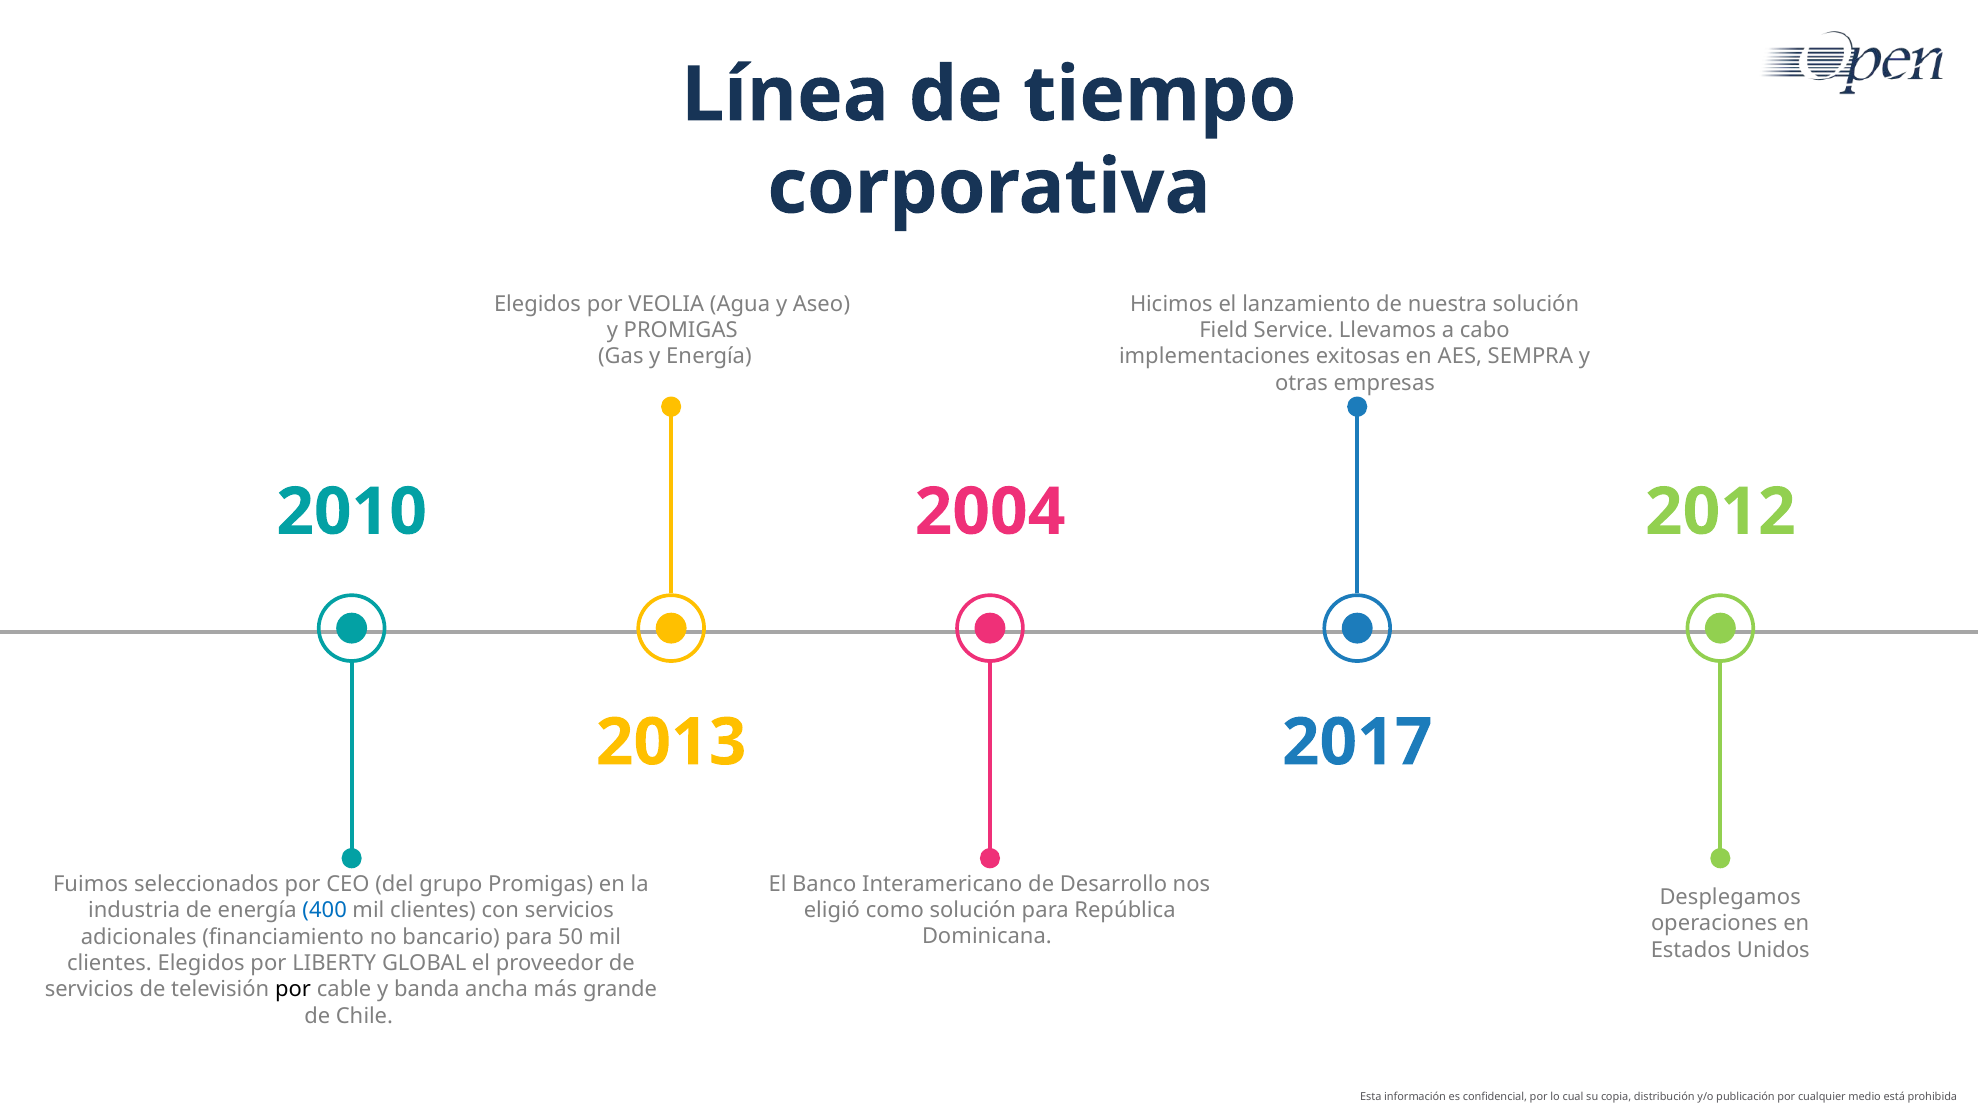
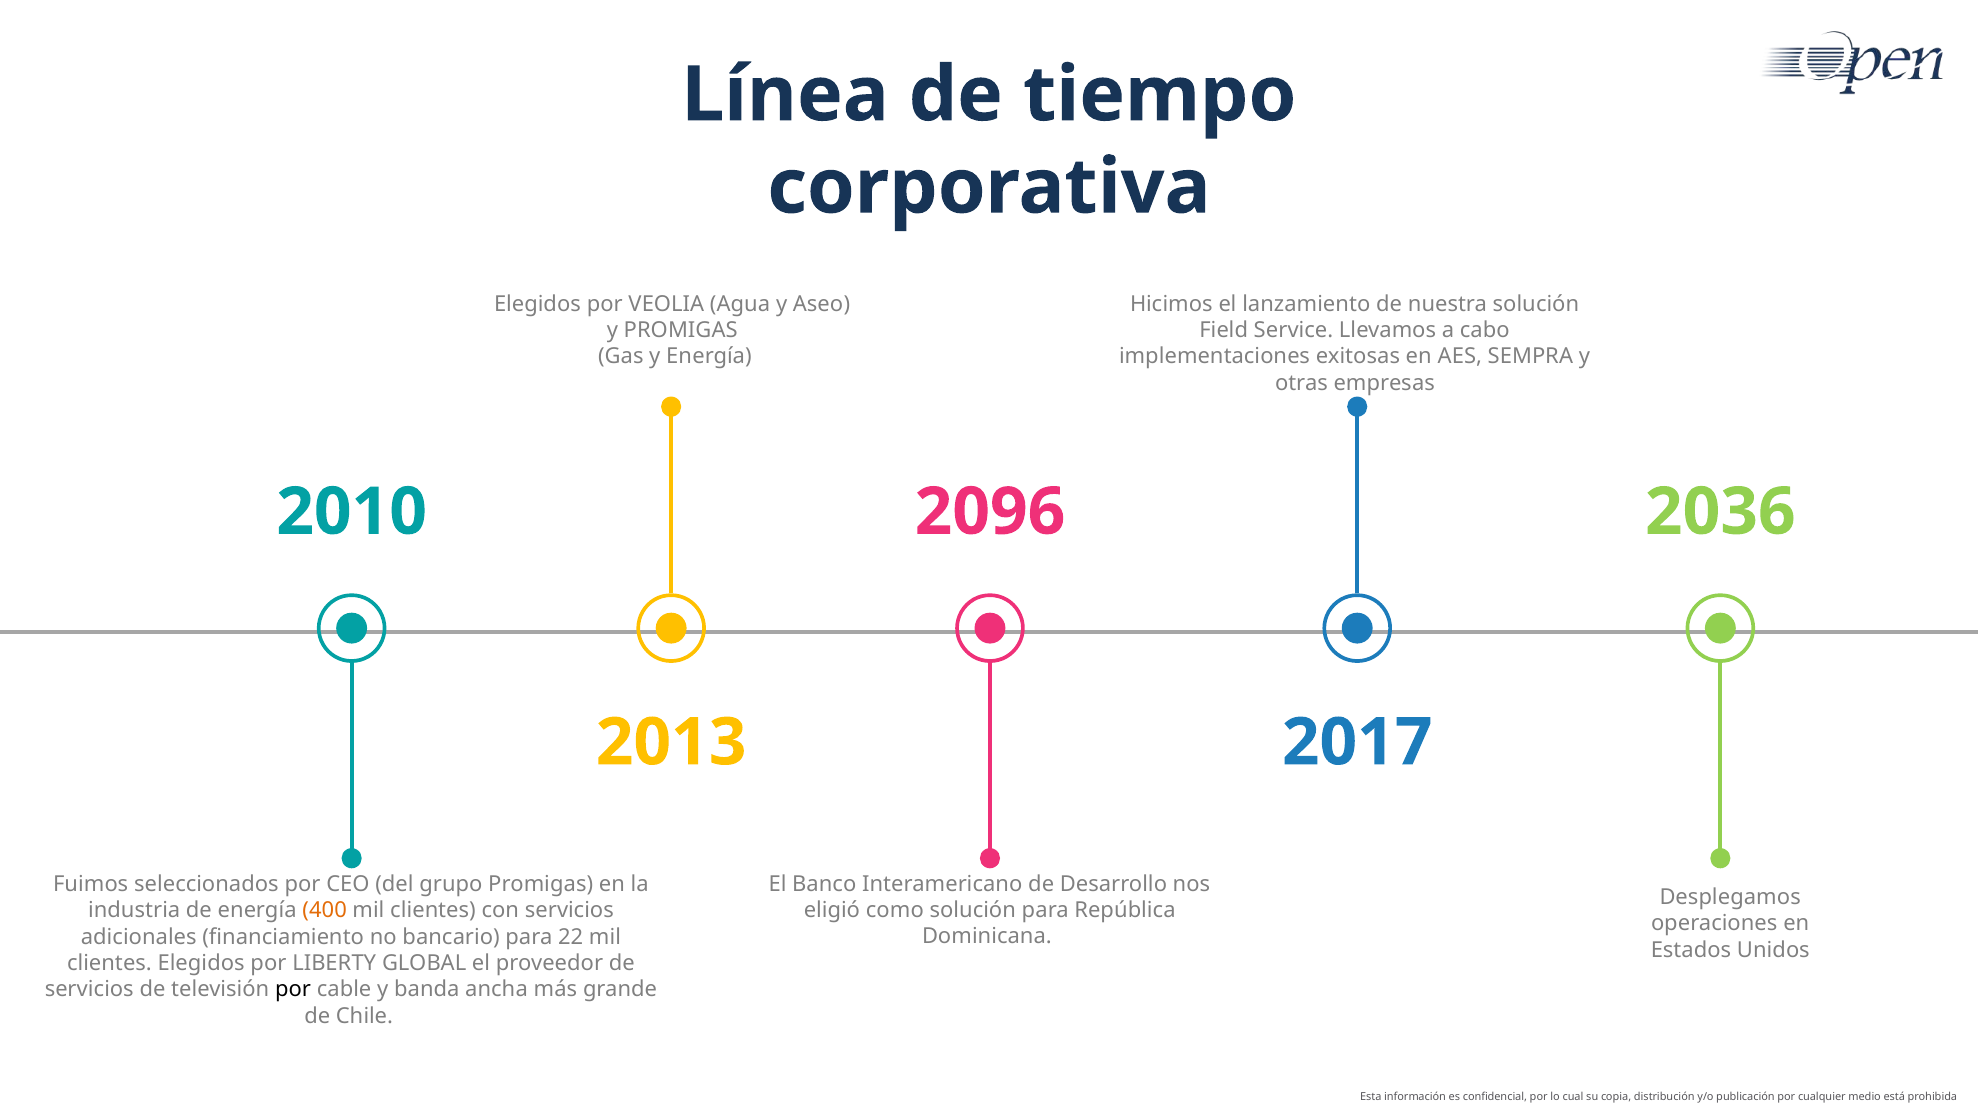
2004: 2004 -> 2096 (990, 512)
2012: 2012 -> 2036 (1720, 512)
400 colour: blue -> orange (325, 910)
50: 50 -> 22 (571, 937)
